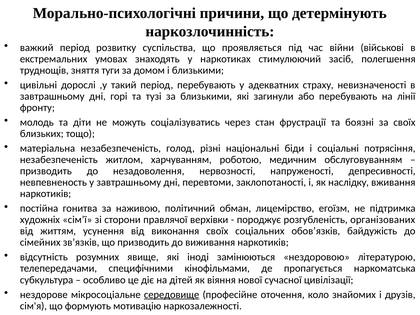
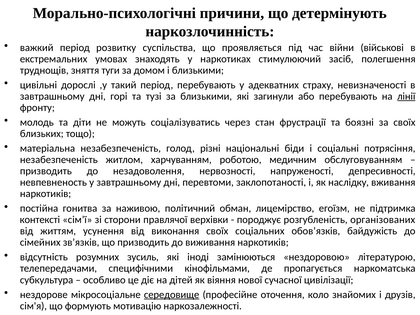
лінії underline: none -> present (406, 96)
художніх: художніх -> контексті (40, 220)
явище: явище -> зусиль (143, 257)
